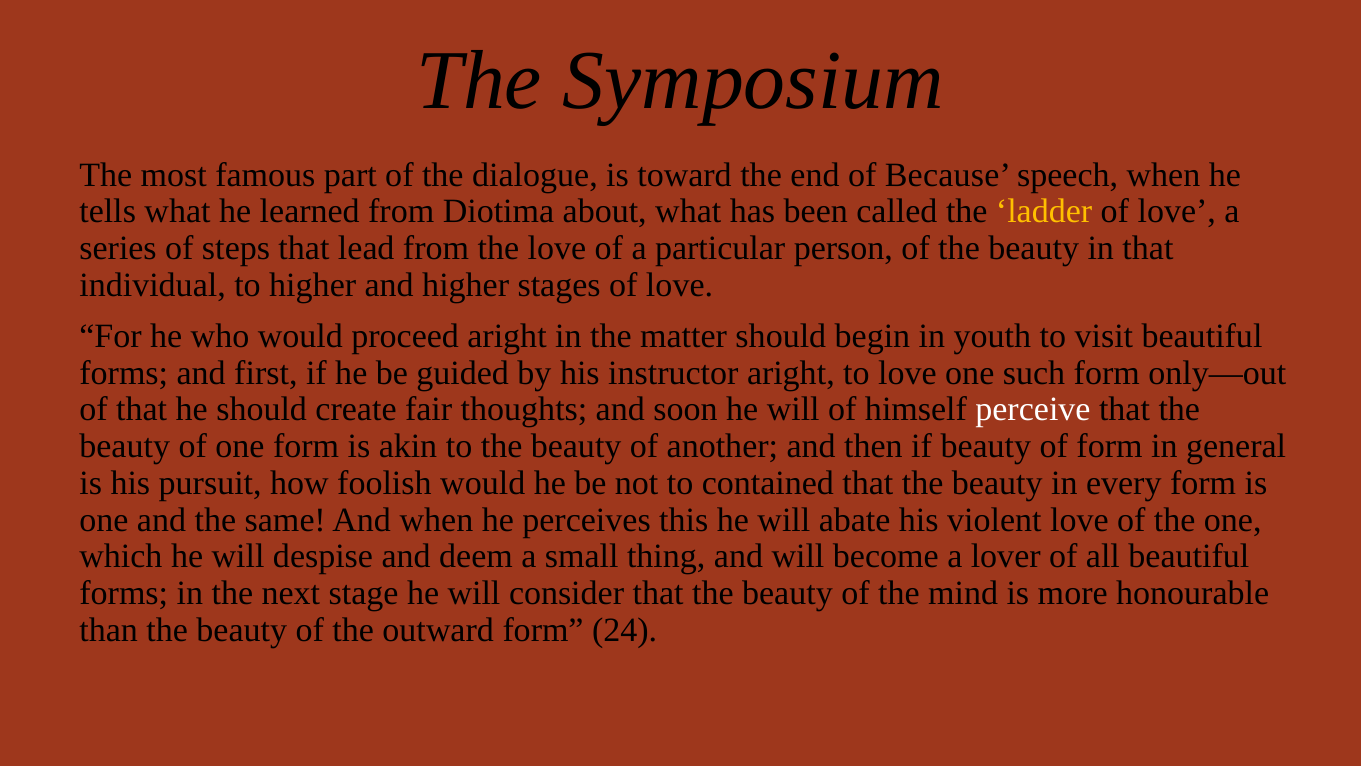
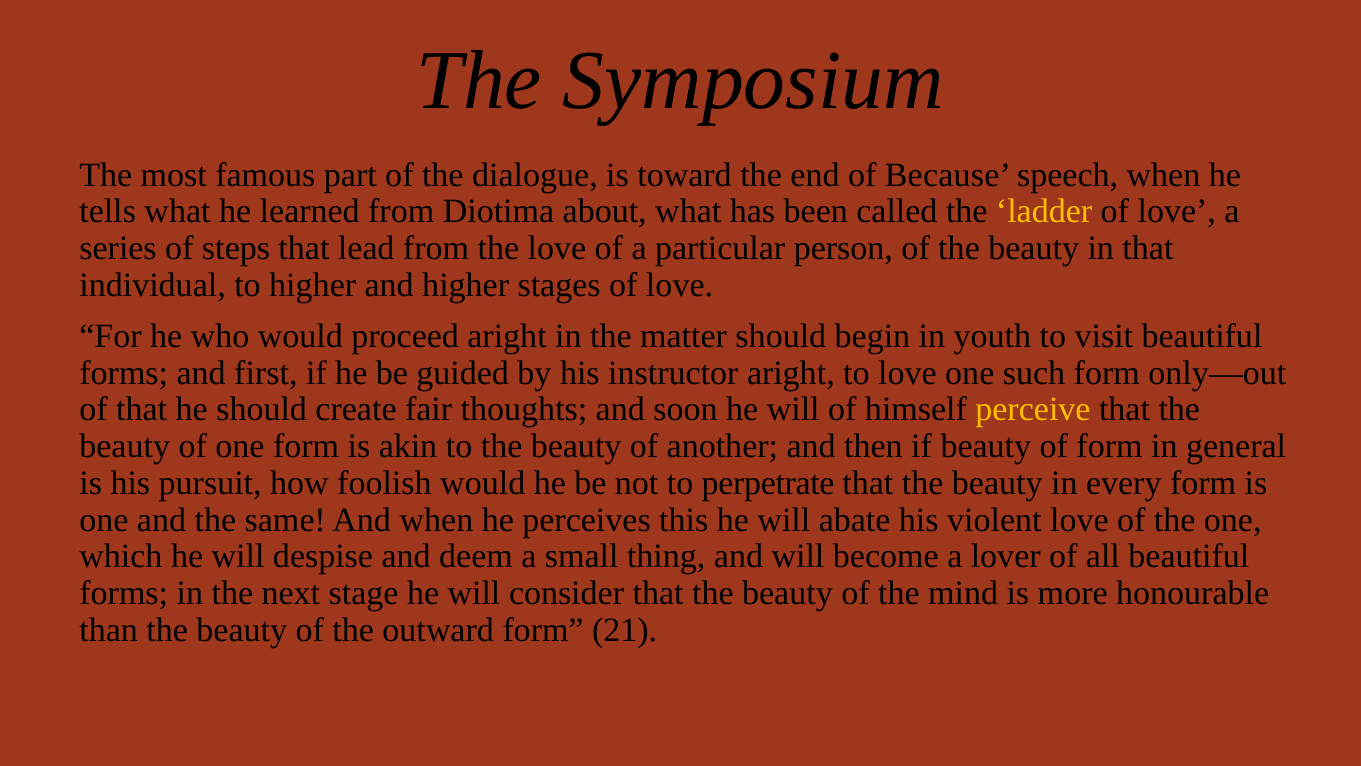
perceive colour: white -> yellow (1033, 409)
contained: contained -> perpetrate (768, 483)
24: 24 -> 21 (625, 630)
